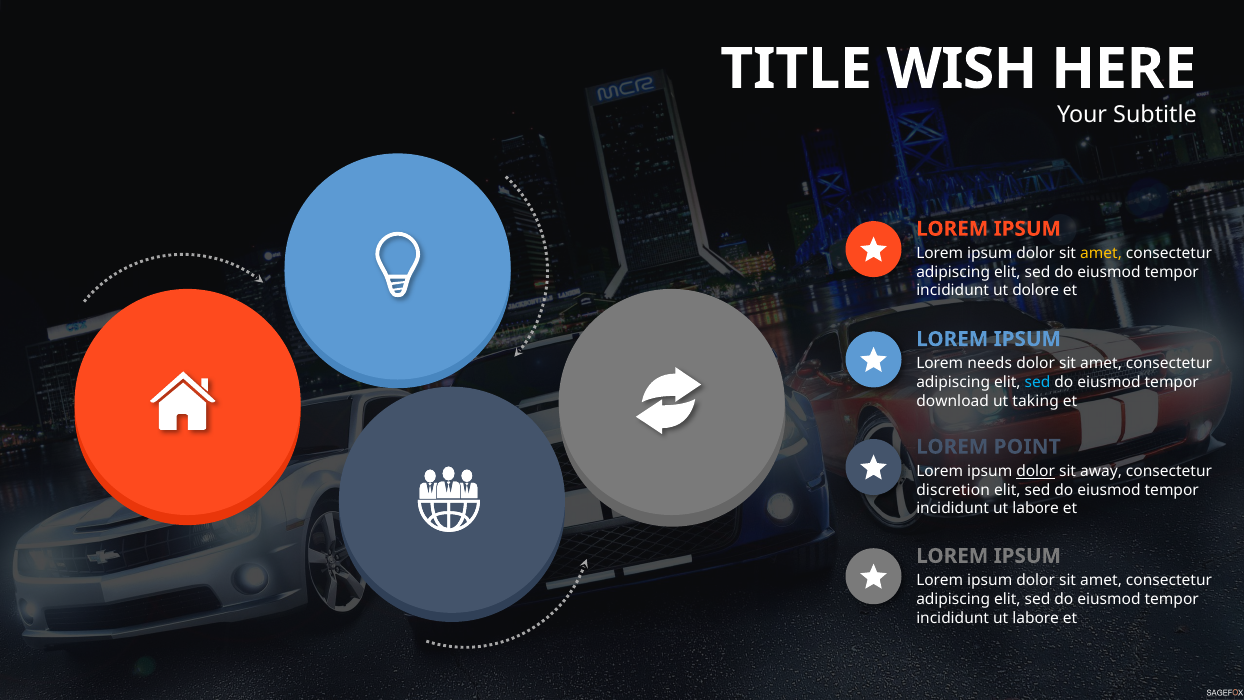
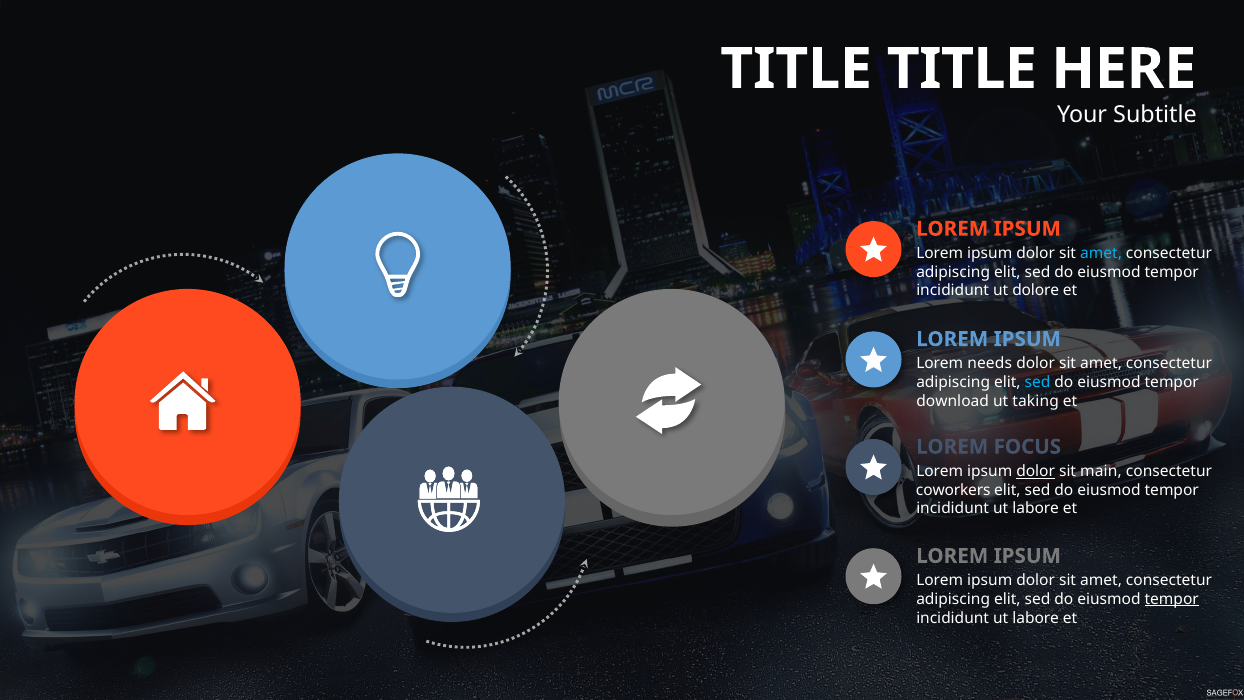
TITLE WISH: WISH -> TITLE (962, 69)
amet colour: yellow -> light blue (1101, 253)
POINT: POINT -> FOCUS (1027, 447)
away: away -> main (1101, 471)
discretion: discretion -> coworkers (953, 490)
tempor underline: none -> present (1172, 599)
